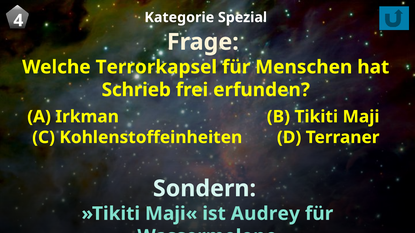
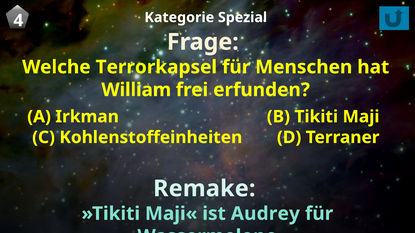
Schrieb: Schrieb -> William (136, 90)
Sondern: Sondern -> Remake (204, 189)
